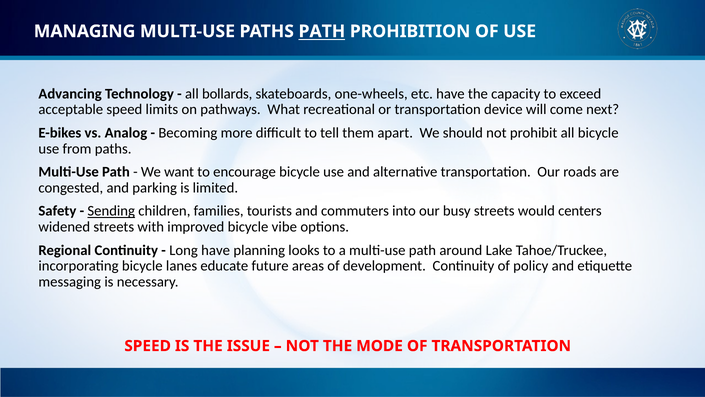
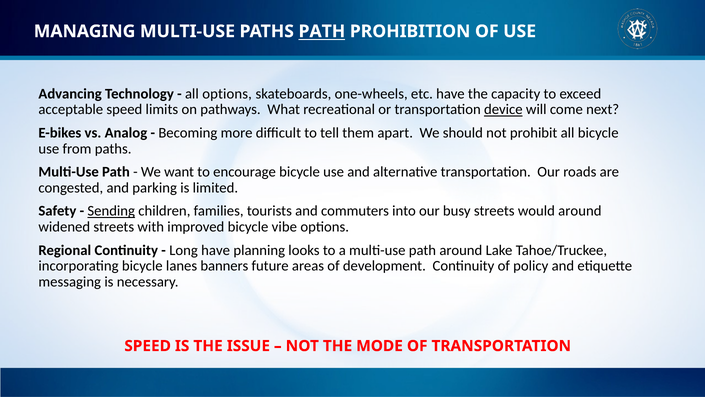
all bollards: bollards -> options (227, 94)
device underline: none -> present (503, 109)
would centers: centers -> around (580, 211)
educate: educate -> banners (224, 266)
